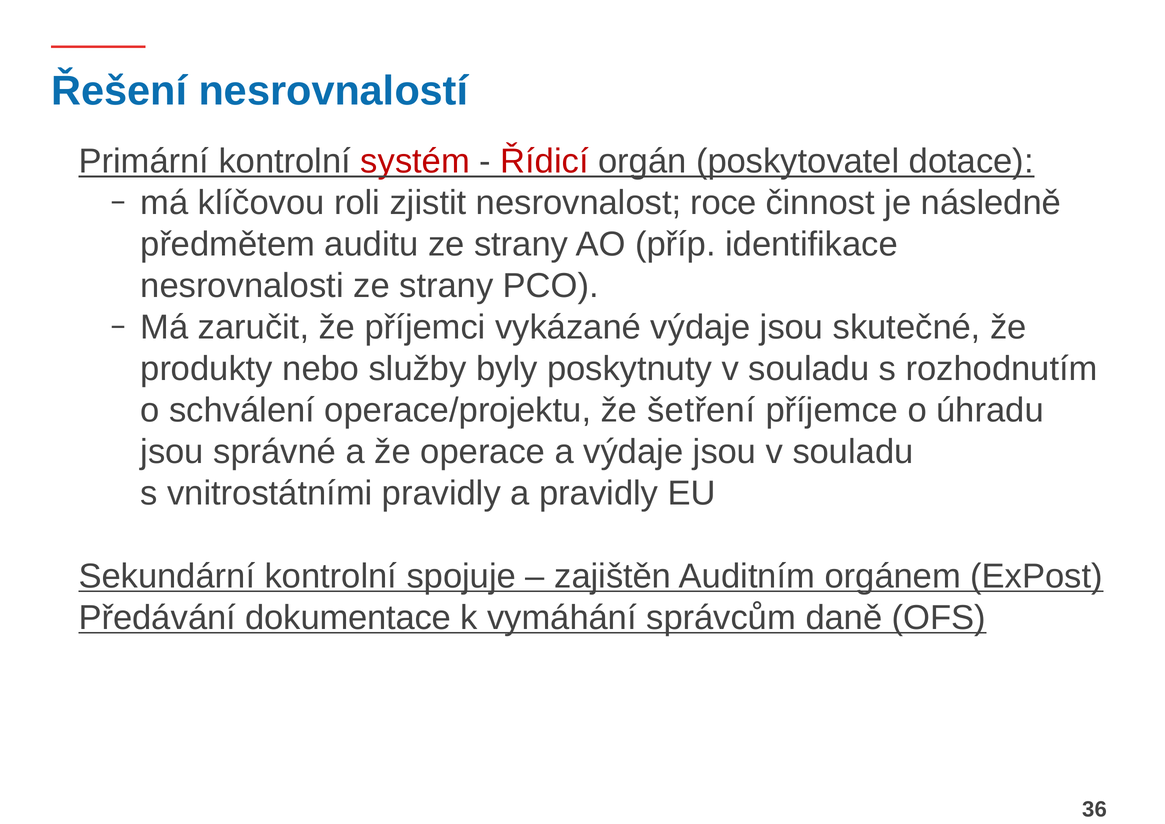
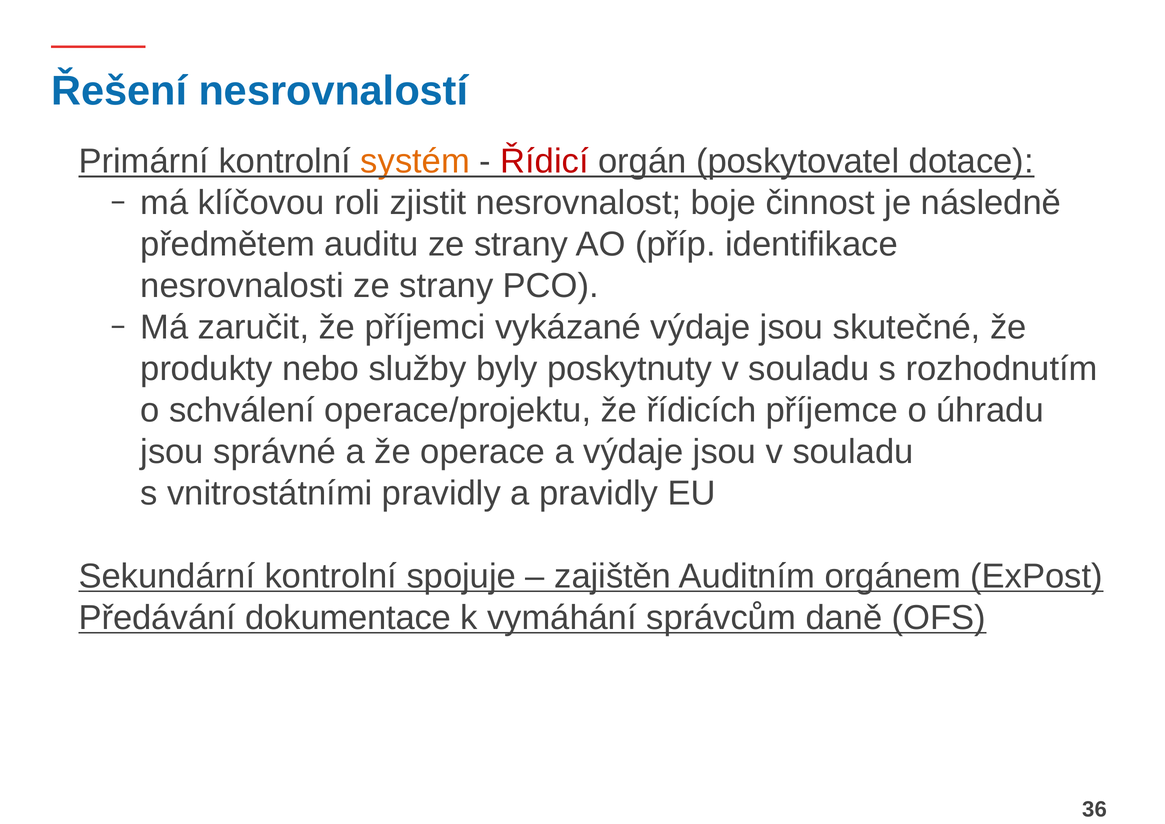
systém colour: red -> orange (415, 161)
roce: roce -> boje (723, 203)
šetření: šetření -> řídicích (702, 410)
